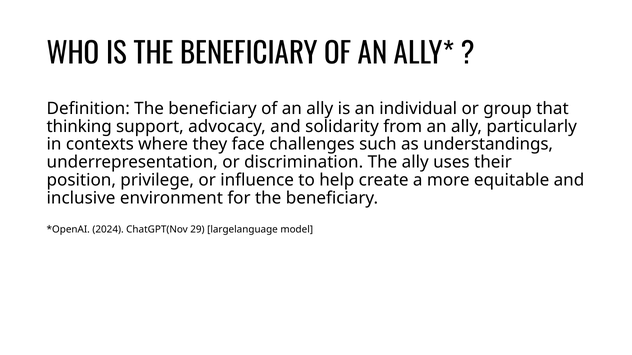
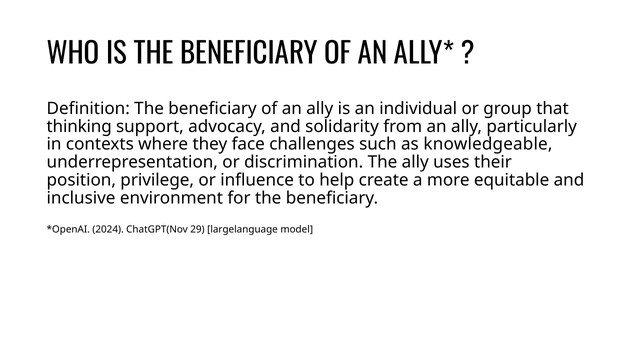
understandings: understandings -> knowledgeable (488, 145)
